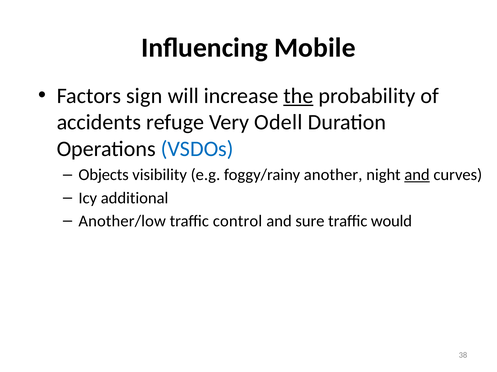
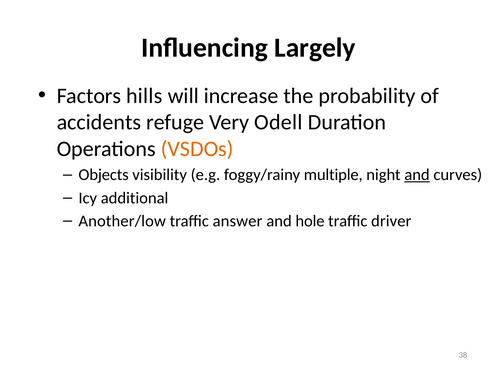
Mobile: Mobile -> Largely (315, 48)
sign: sign -> hills (144, 96)
the underline: present -> none (298, 96)
VSDOs colour: blue -> orange (197, 149)
another: another -> multiple (333, 175)
control: control -> answer (238, 222)
sure: sure -> hole (310, 222)
would: would -> driver (391, 222)
